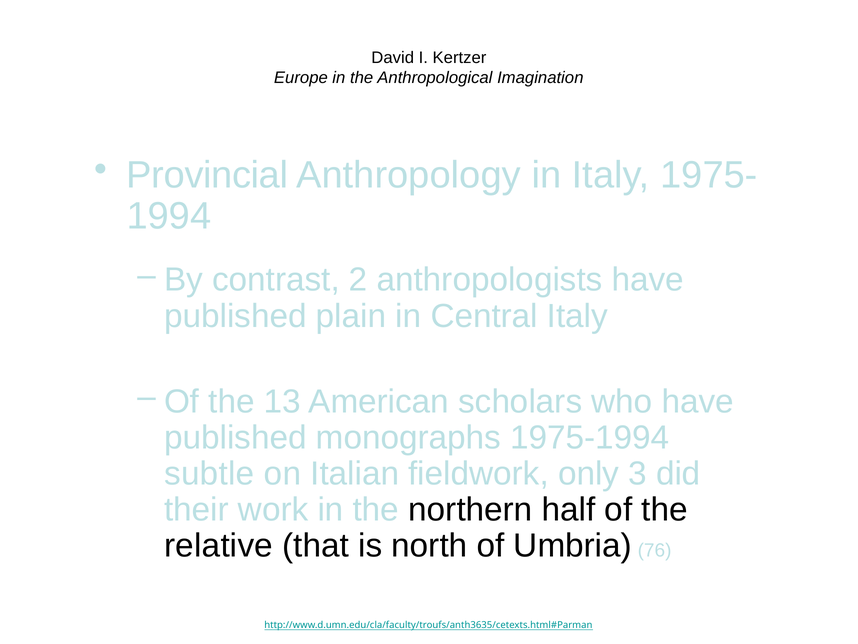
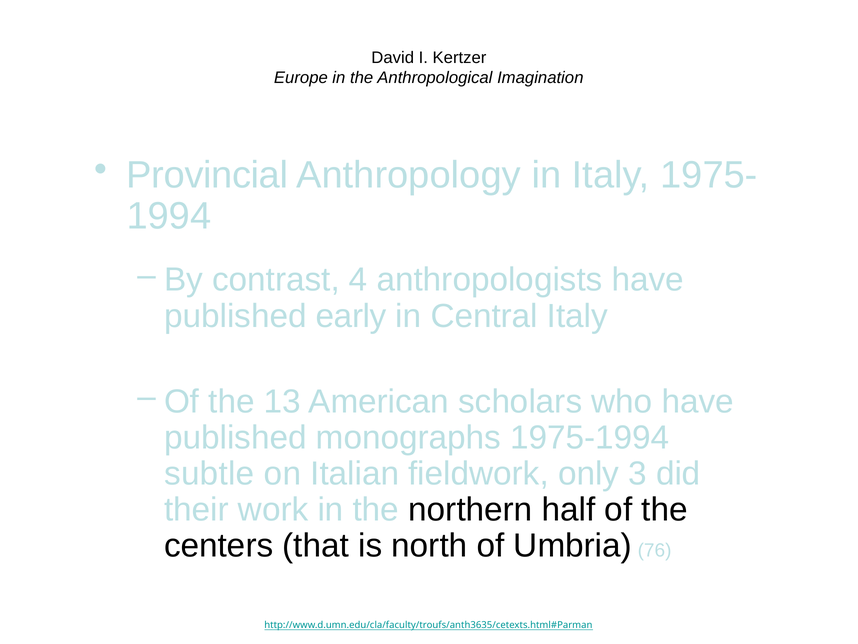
2: 2 -> 4 (358, 280)
plain: plain -> early (351, 316)
relative: relative -> centers (219, 545)
